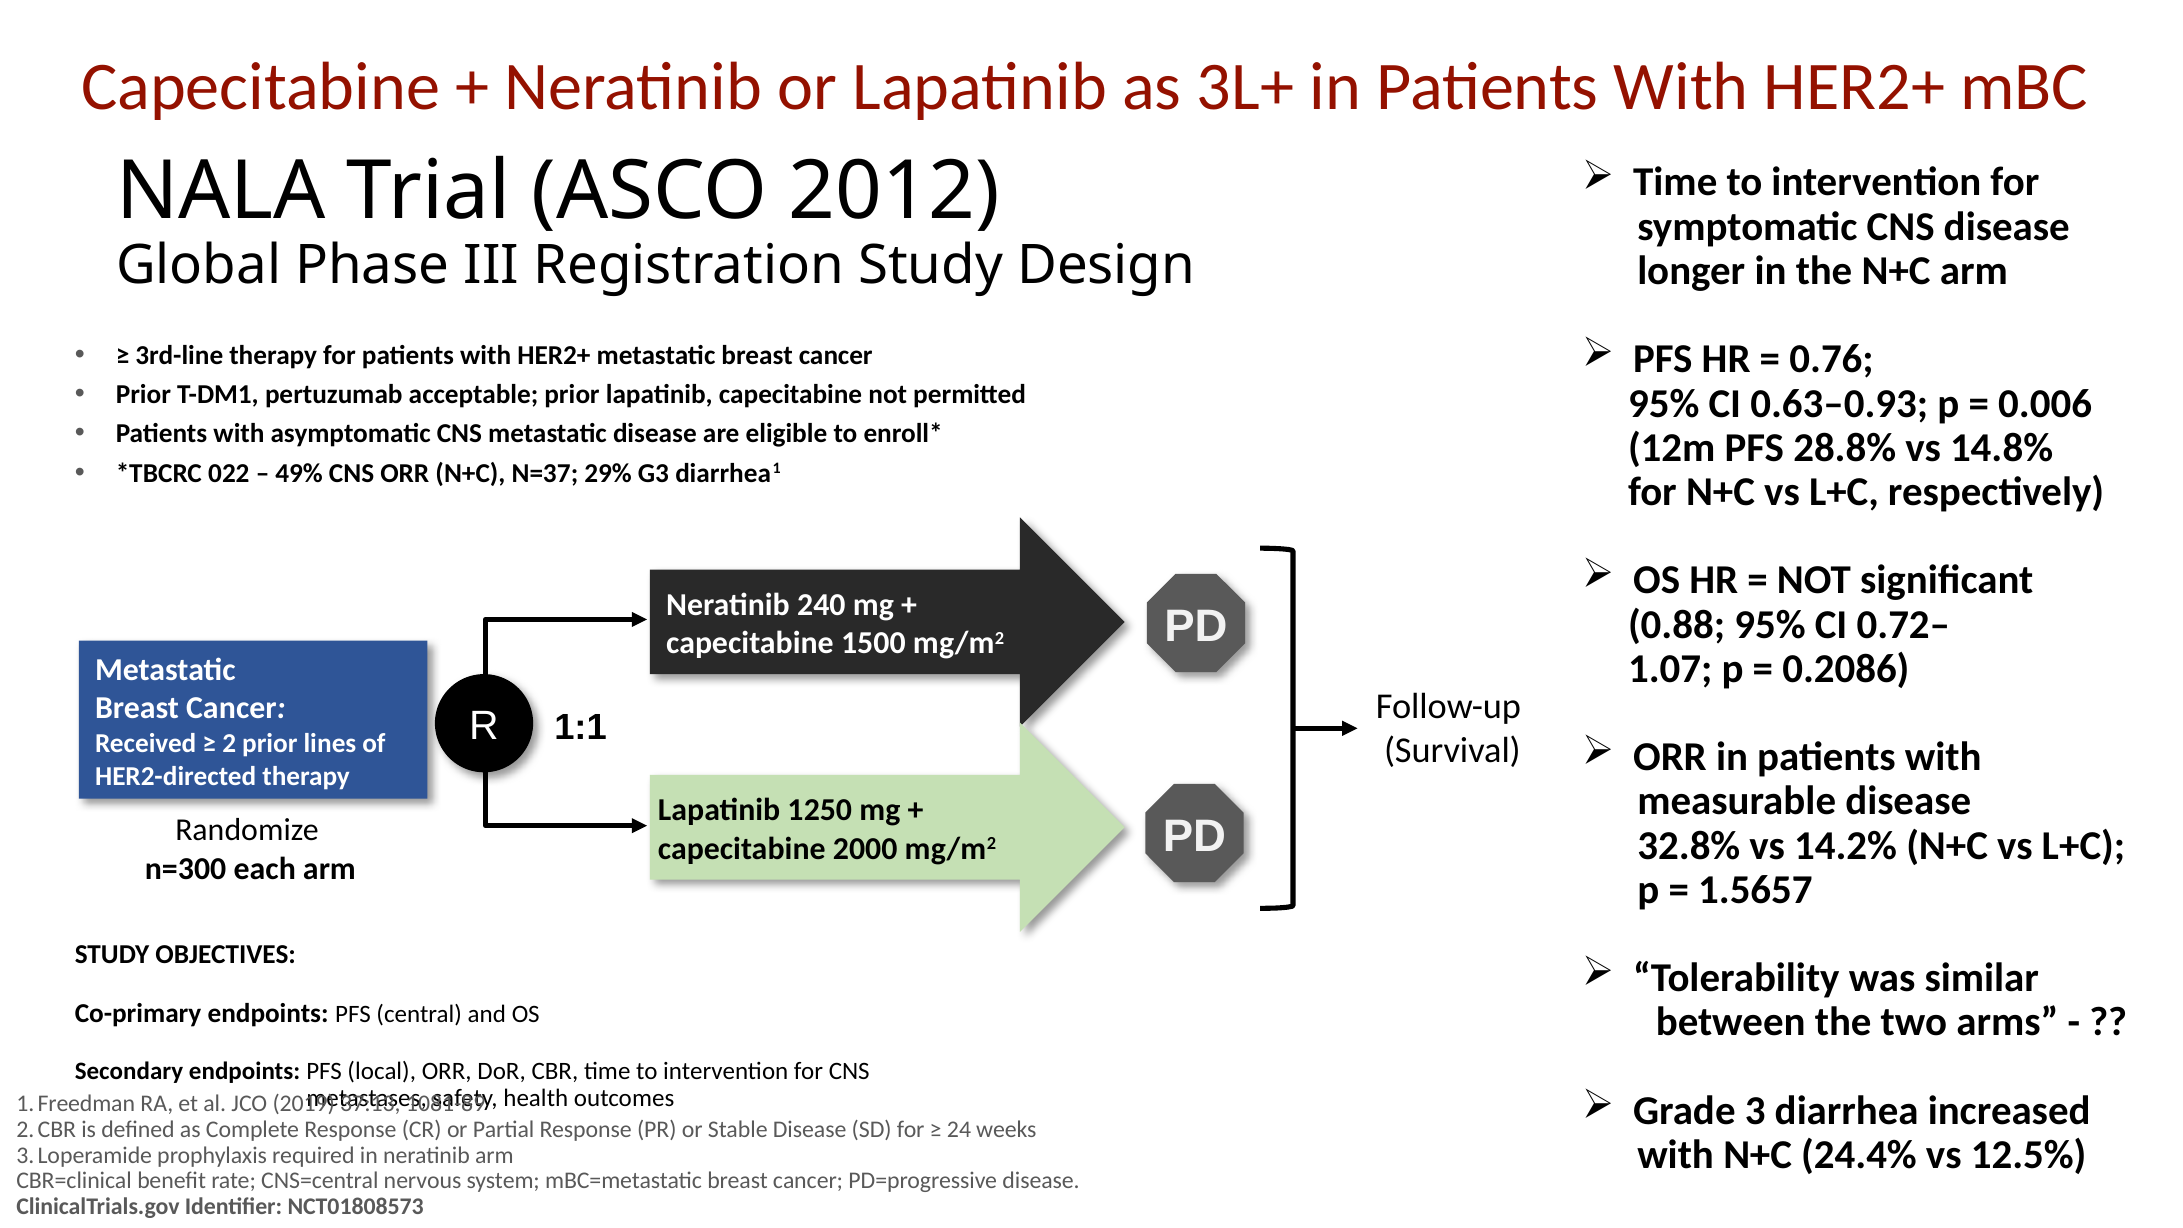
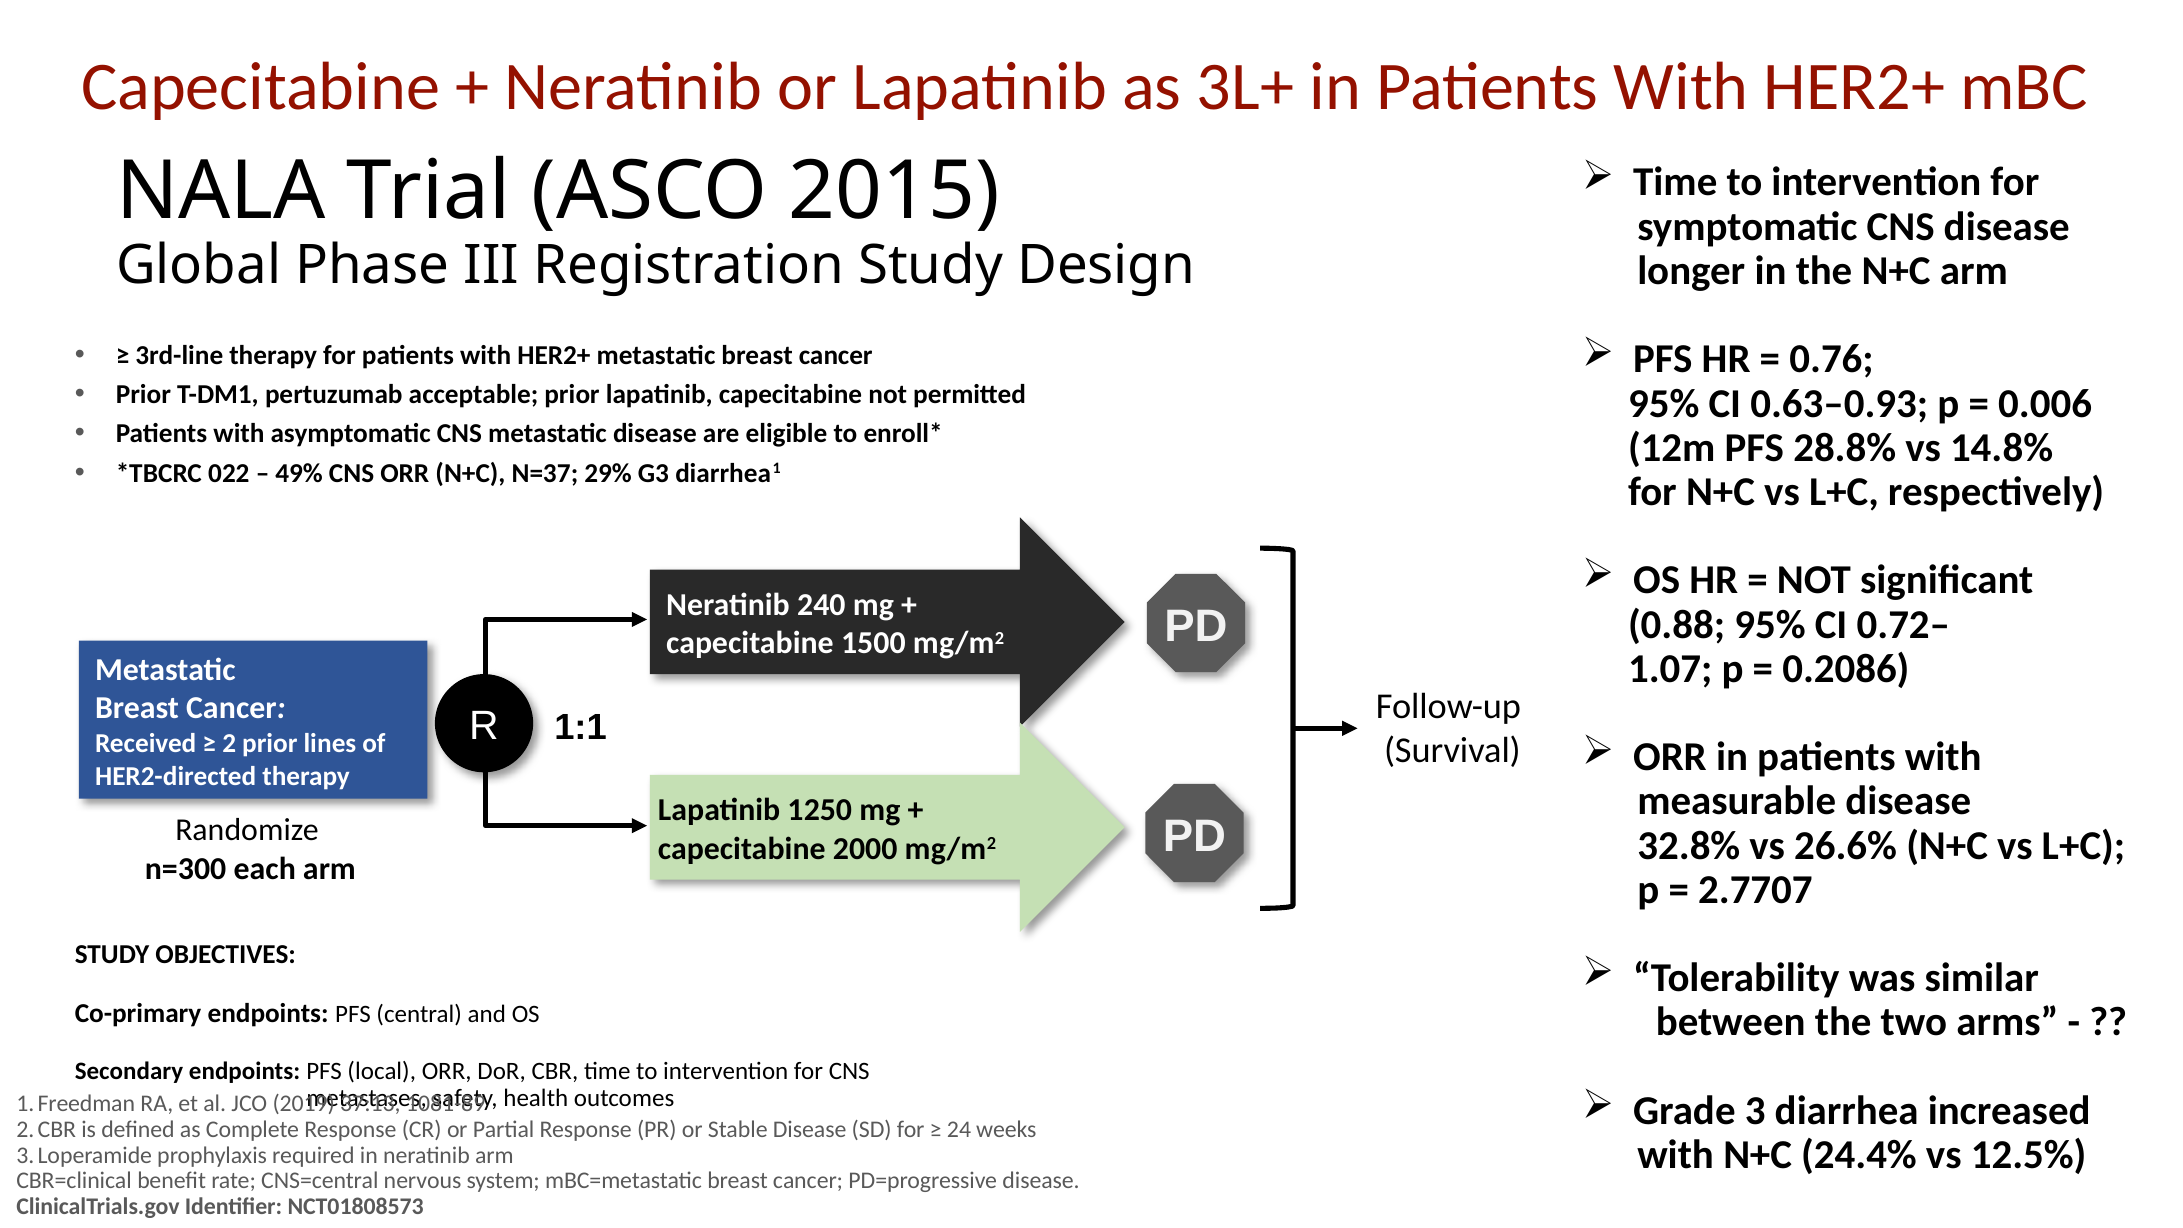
2012: 2012 -> 2015 (894, 191)
14.2%: 14.2% -> 26.6% (1846, 846)
1.5657: 1.5657 -> 2.7707 (1755, 890)
